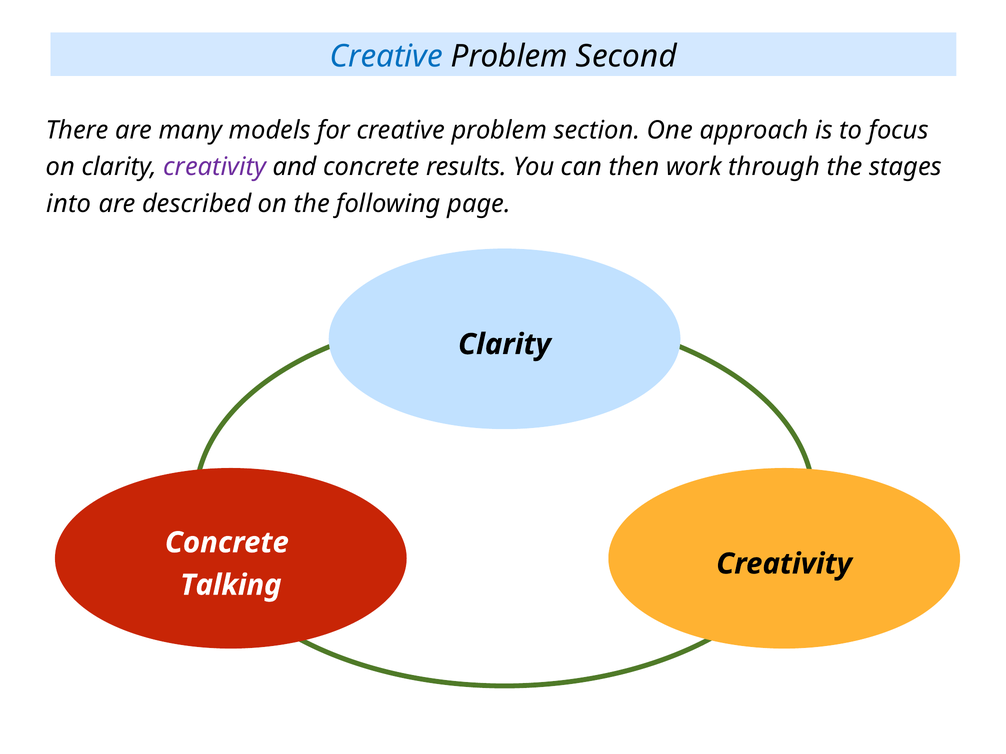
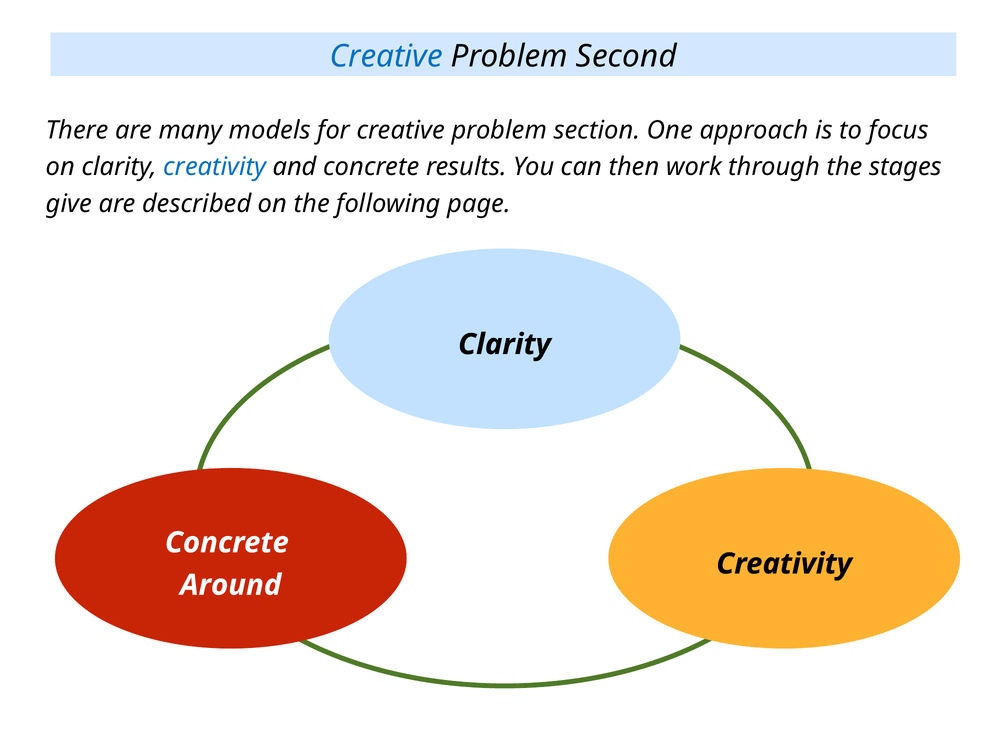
creativity colour: purple -> blue (215, 167)
into: into -> give (69, 204)
Talking: Talking -> Around (231, 585)
